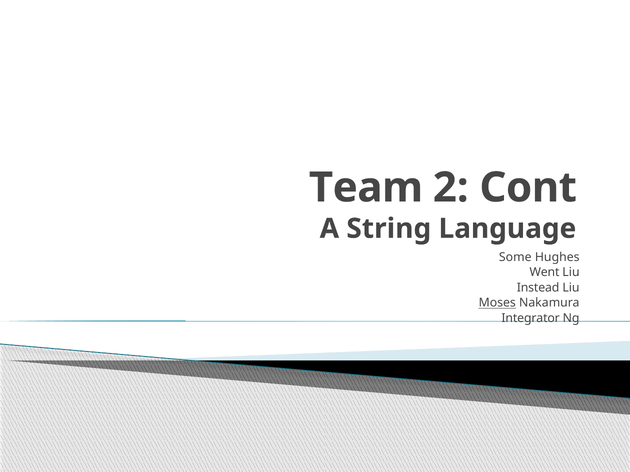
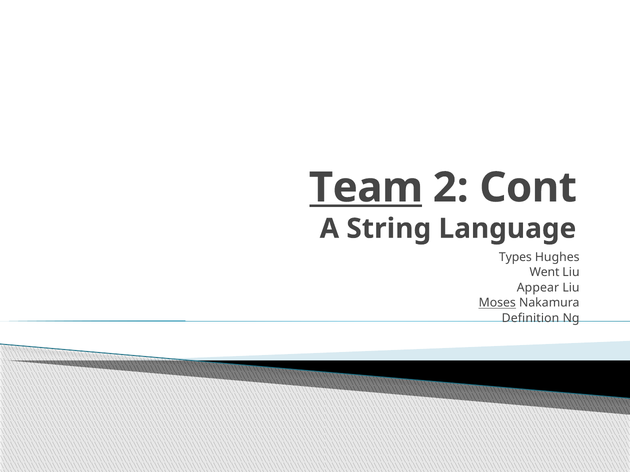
Team underline: none -> present (366, 188)
Some: Some -> Types (515, 257)
Instead: Instead -> Appear (538, 288)
Integrator: Integrator -> Definition (530, 318)
